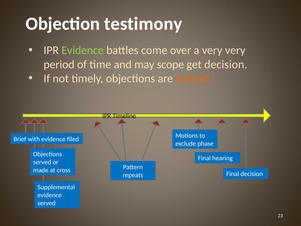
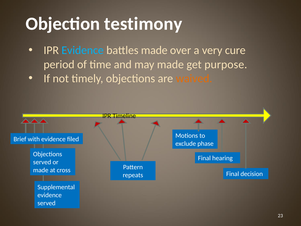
Evidence colour: light green -> light blue (83, 50)
battles come: come -> made (154, 50)
very very: very -> cure (235, 50)
may scope: scope -> made (170, 64)
get decision: decision -> purpose (226, 64)
